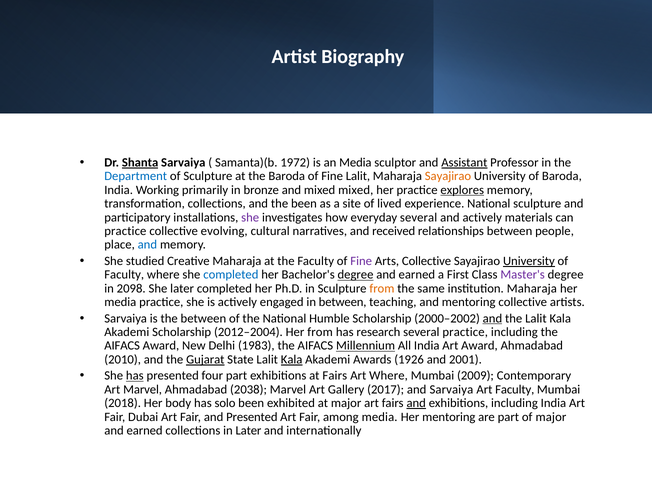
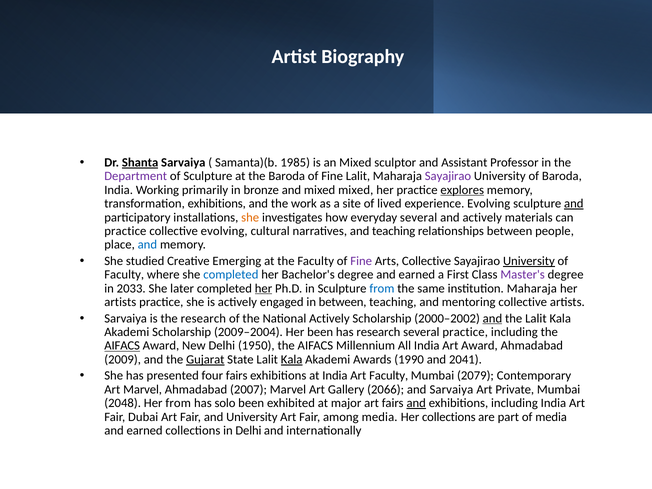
1972: 1972 -> 1985 (295, 162)
an Media: Media -> Mixed (355, 162)
Assistant underline: present -> none (464, 162)
Department colour: blue -> purple (136, 176)
Sayajirao colour: orange -> purple (448, 176)
transformation collections: collections -> exhibitions (217, 204)
the been: been -> work (304, 204)
experience National: National -> Evolving (489, 204)
and underline: none -> present (574, 204)
she colour: purple -> orange (250, 217)
and received: received -> teaching (394, 231)
Creative Maharaja: Maharaja -> Emerging (237, 261)
degree underline: present -> none (356, 275)
2098: 2098 -> 2033 (131, 288)
her underline: none -> present (264, 288)
from colour: orange -> blue (382, 288)
media: media -> artists (120, 302)
the between: between -> research (203, 318)
National Humble: Humble -> Actively (329, 318)
2012–2004: 2012–2004 -> 2009–2004 (248, 332)
Her from: from -> been (320, 332)
AIFACS underline: none -> present (122, 346)
1983: 1983 -> 1950 (256, 346)
Millennium underline: present -> none (366, 346)
2010: 2010 -> 2009 (123, 359)
1926: 1926 -> 1990 (409, 359)
2001: 2001 -> 2041 (465, 359)
has underline: present -> none (135, 376)
four part: part -> fairs (237, 376)
at Fairs: Fairs -> India (335, 376)
Art Where: Where -> Faculty (389, 376)
2009: 2009 -> 2079 (475, 376)
2038: 2038 -> 2007 (249, 389)
2017: 2017 -> 2066 (386, 389)
Art Faculty: Faculty -> Private (515, 389)
2018: 2018 -> 2048 (123, 403)
Her body: body -> from (178, 403)
and Presented: Presented -> University (252, 417)
Her mentoring: mentoring -> collections (449, 417)
of major: major -> media (551, 417)
in Later: Later -> Delhi (248, 431)
